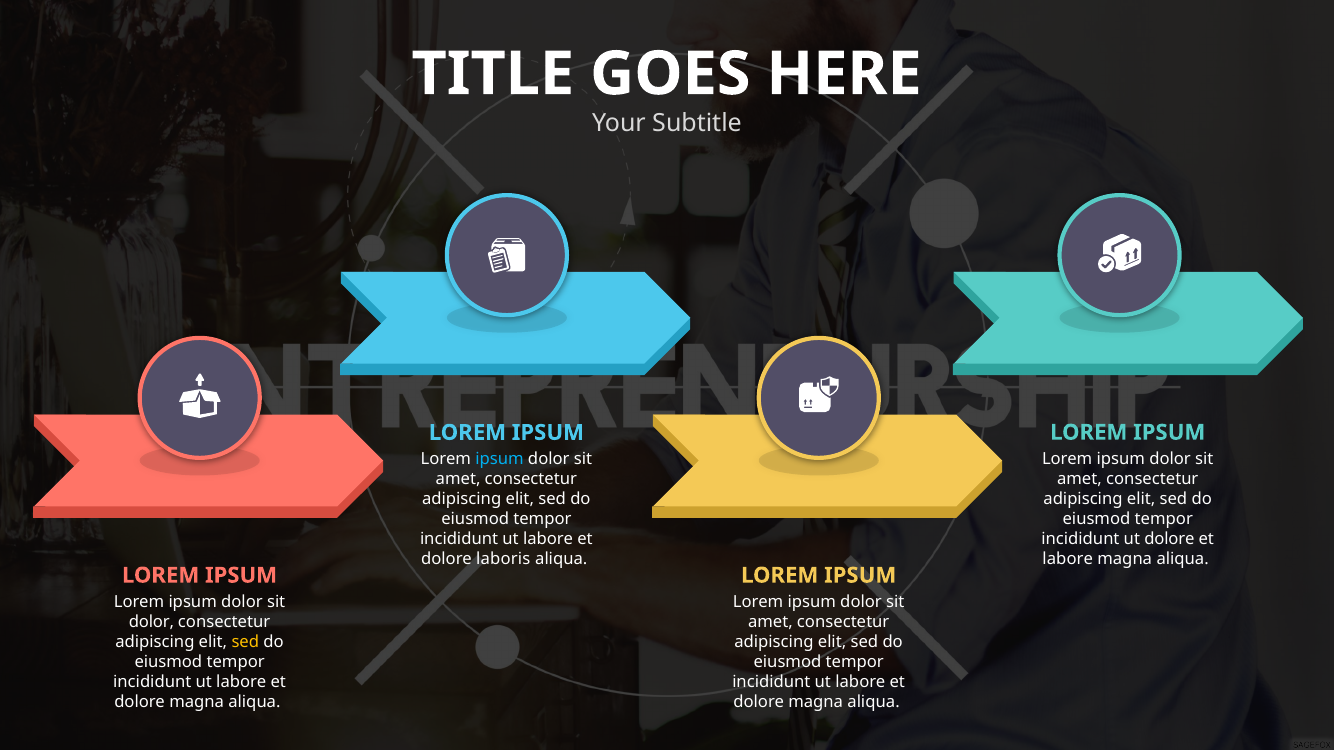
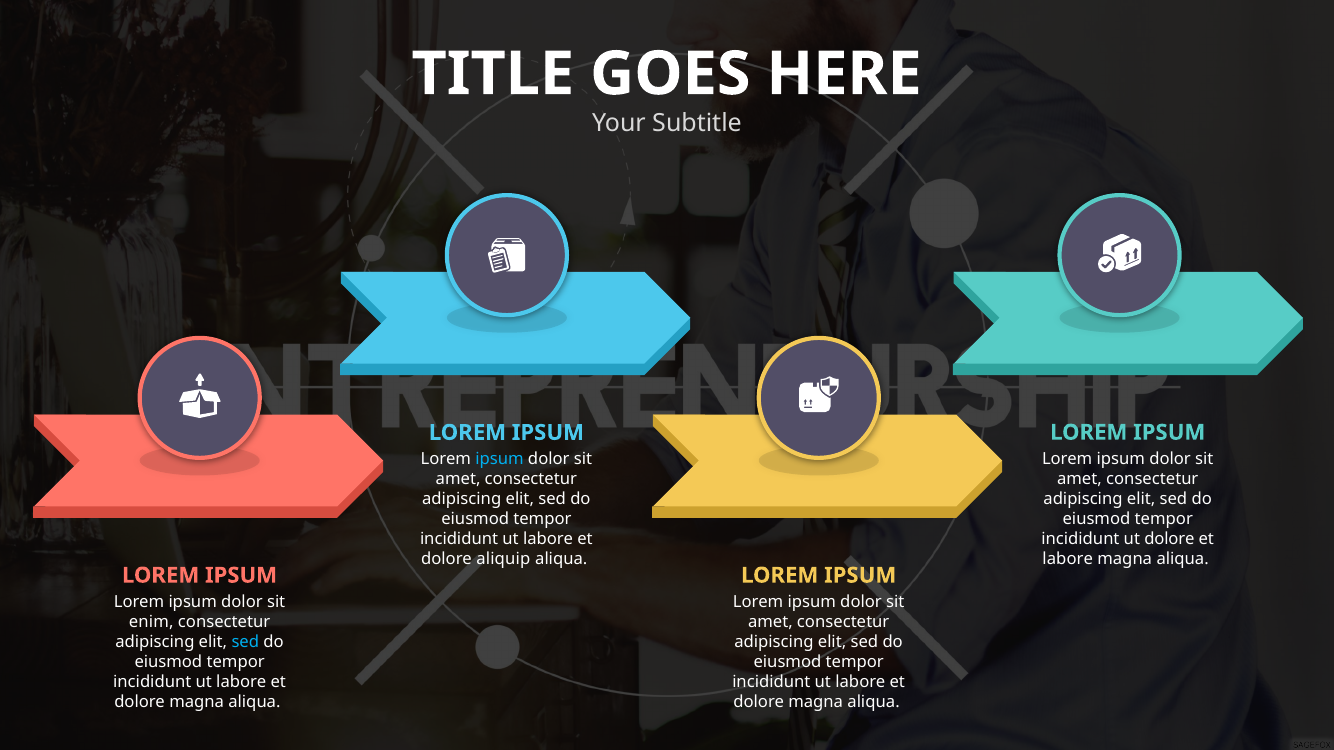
laboris: laboris -> aliquip (503, 559)
dolor: dolor -> enim (151, 622)
sed colour: yellow -> light blue (245, 642)
